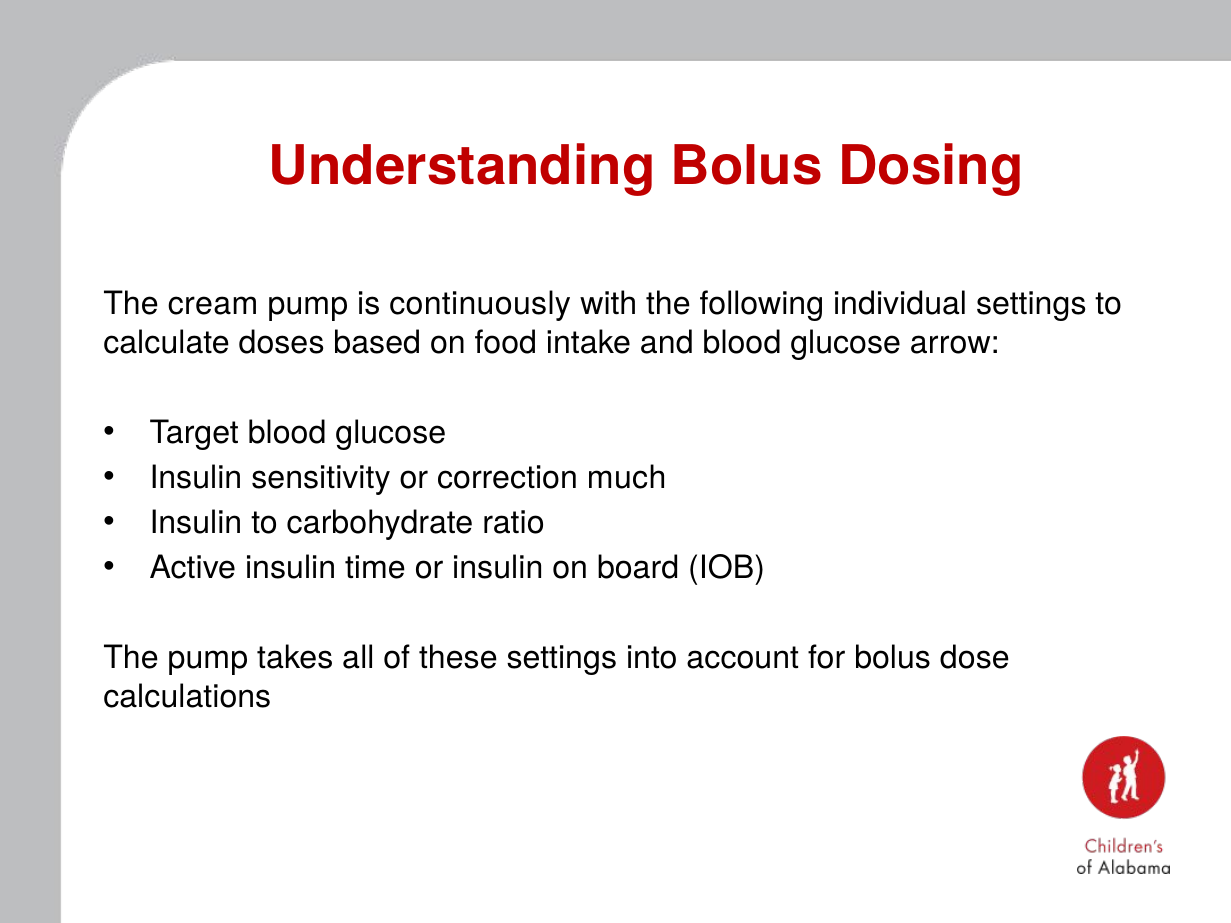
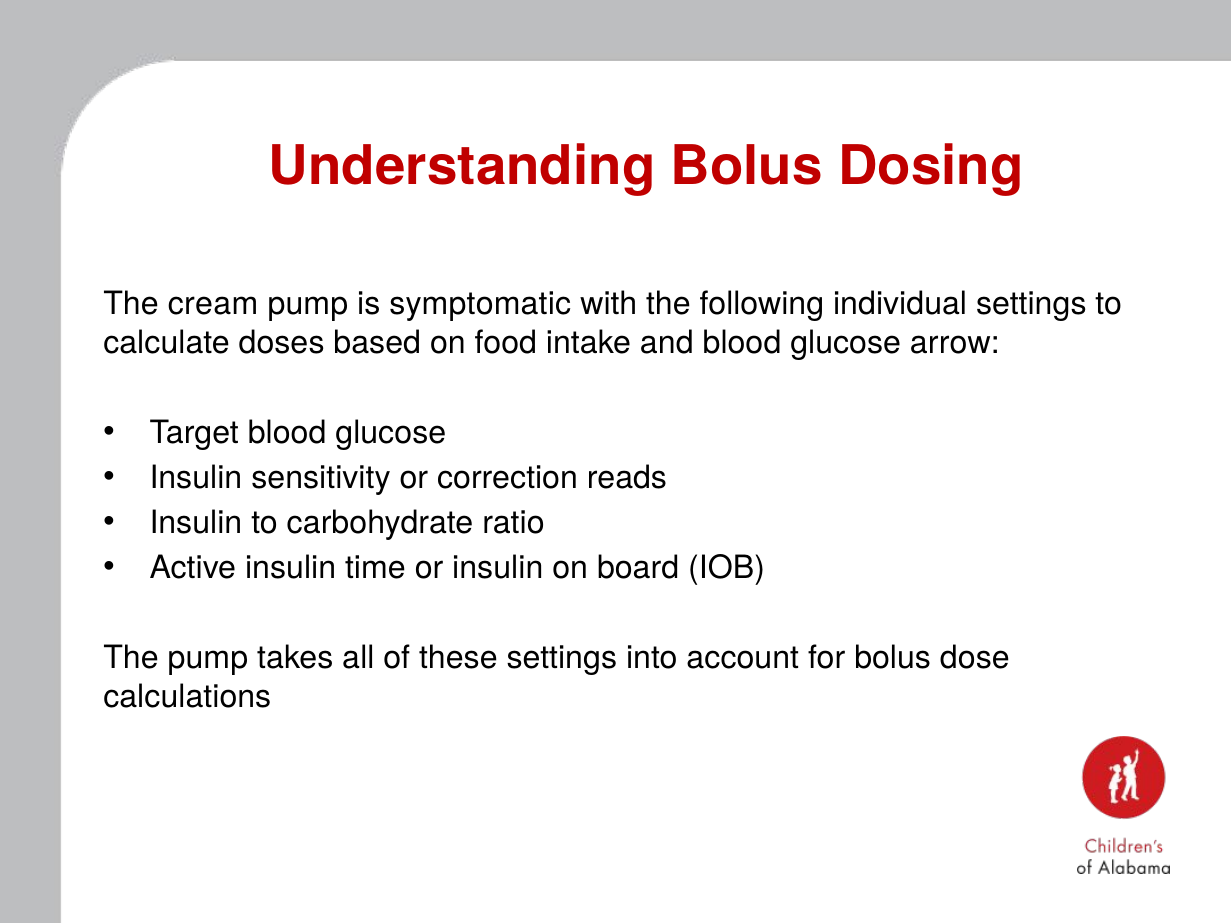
continuously: continuously -> symptomatic (480, 304)
much: much -> reads (627, 478)
